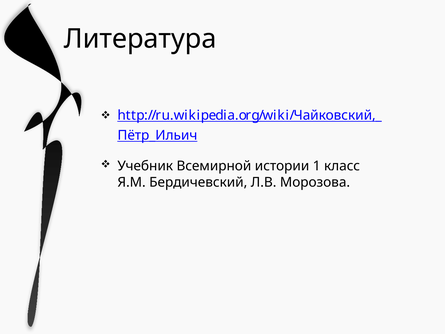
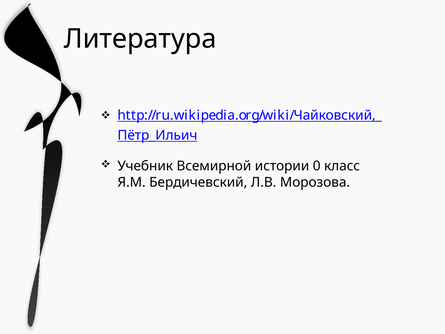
1: 1 -> 0 (317, 166)
